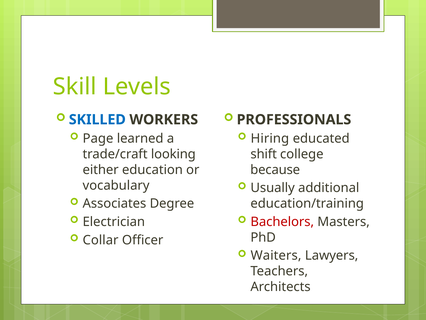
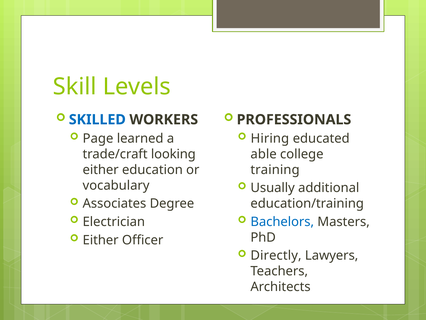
shift: shift -> able (264, 154)
because: because -> training (275, 169)
Bachelors colour: red -> blue (282, 221)
Collar: Collar -> Either (101, 240)
Waiters: Waiters -> Directly (276, 255)
